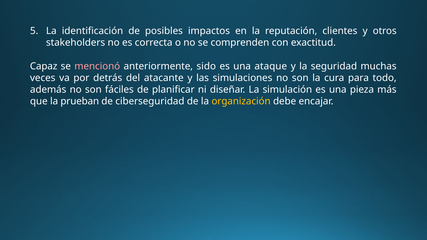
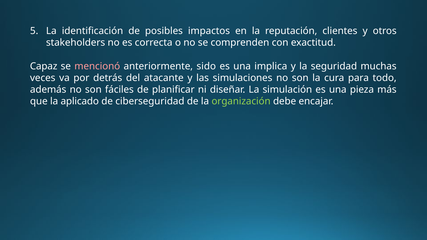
ataque: ataque -> implica (271, 66)
prueban: prueban -> aplicado (80, 101)
organización colour: yellow -> light green (241, 101)
